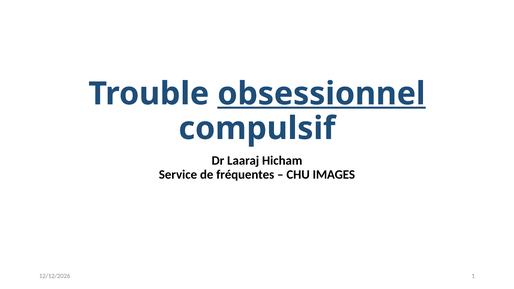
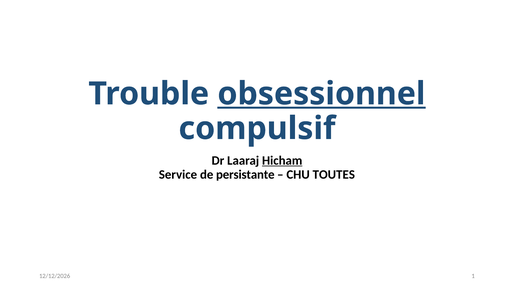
Hicham underline: none -> present (282, 161)
fréquentes: fréquentes -> persistante (245, 175)
IMAGES: IMAGES -> TOUTES (334, 175)
